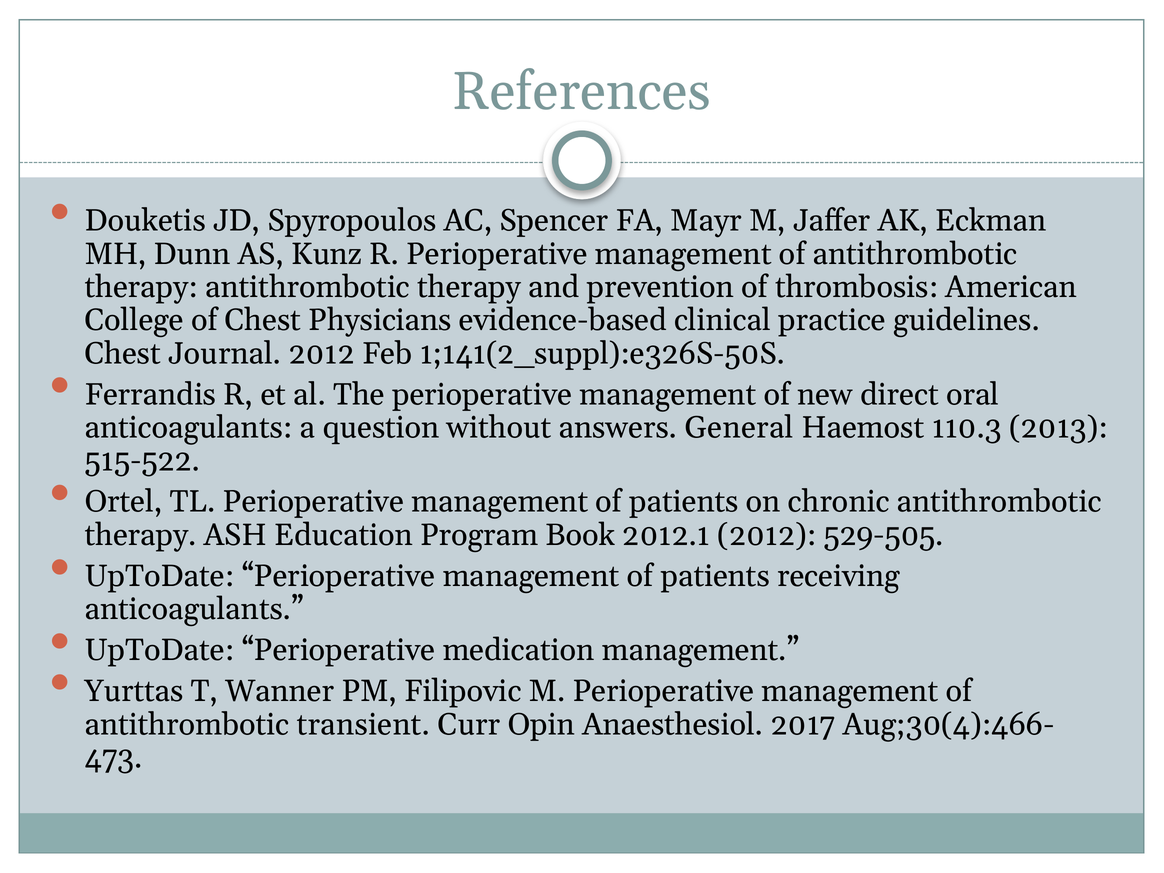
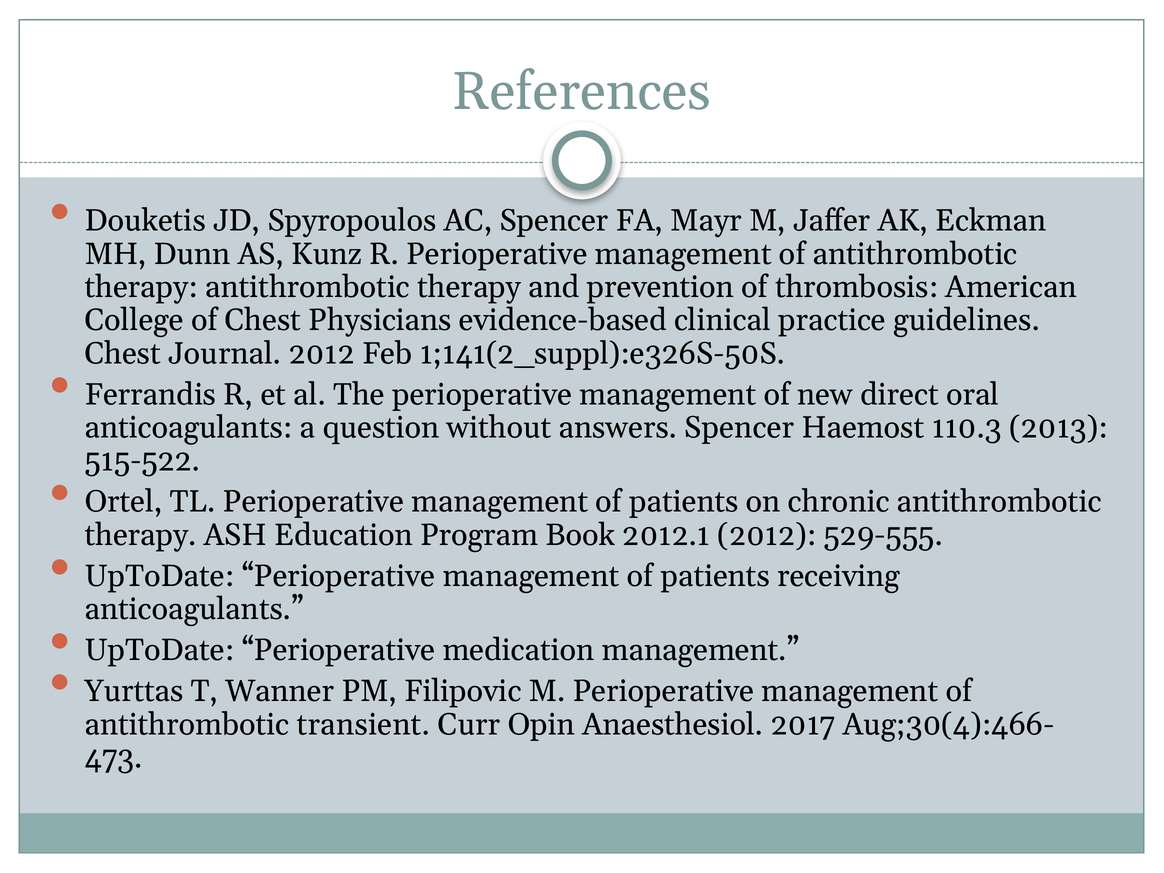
answers General: General -> Spencer (739, 428)
529-505: 529-505 -> 529-555 (883, 535)
